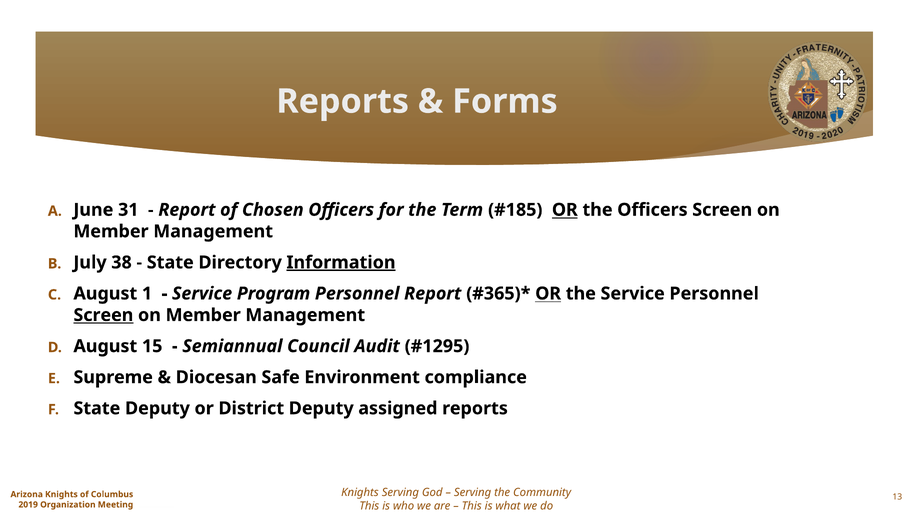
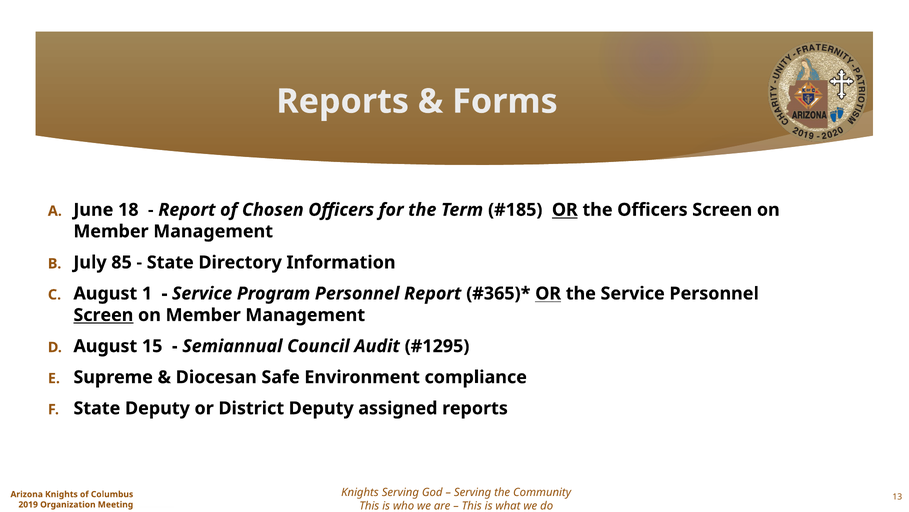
31: 31 -> 18 (128, 210)
38: 38 -> 85 (122, 262)
Information underline: present -> none (341, 262)
